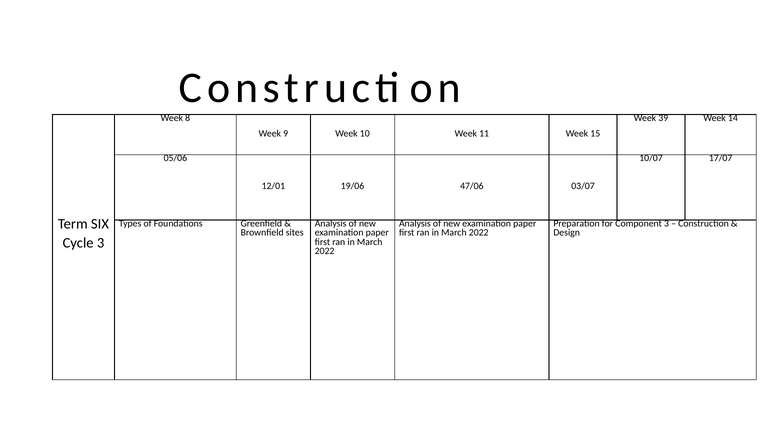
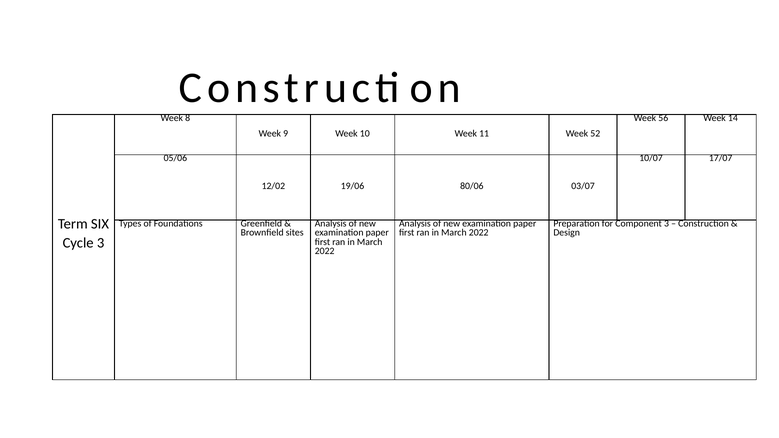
39: 39 -> 56 (663, 118)
15: 15 -> 52 (595, 133)
12/01: 12/01 -> 12/02 (273, 186)
47/06: 47/06 -> 80/06 (472, 186)
